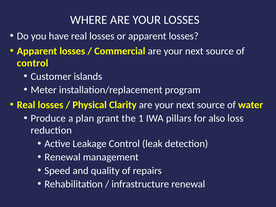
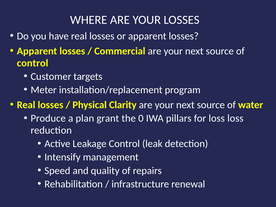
islands: islands -> targets (88, 76)
1: 1 -> 0 (141, 118)
for also: also -> loss (217, 118)
Renewal: Renewal -> Intensify (62, 157)
